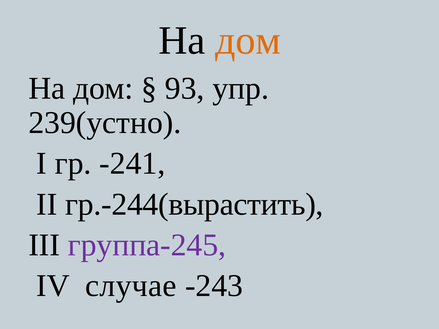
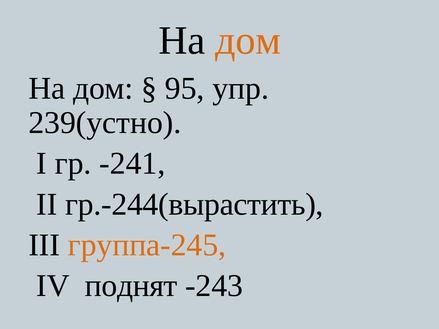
93: 93 -> 95 (185, 89)
группа-245 colour: purple -> orange (147, 245)
случае: случае -> поднят (131, 286)
